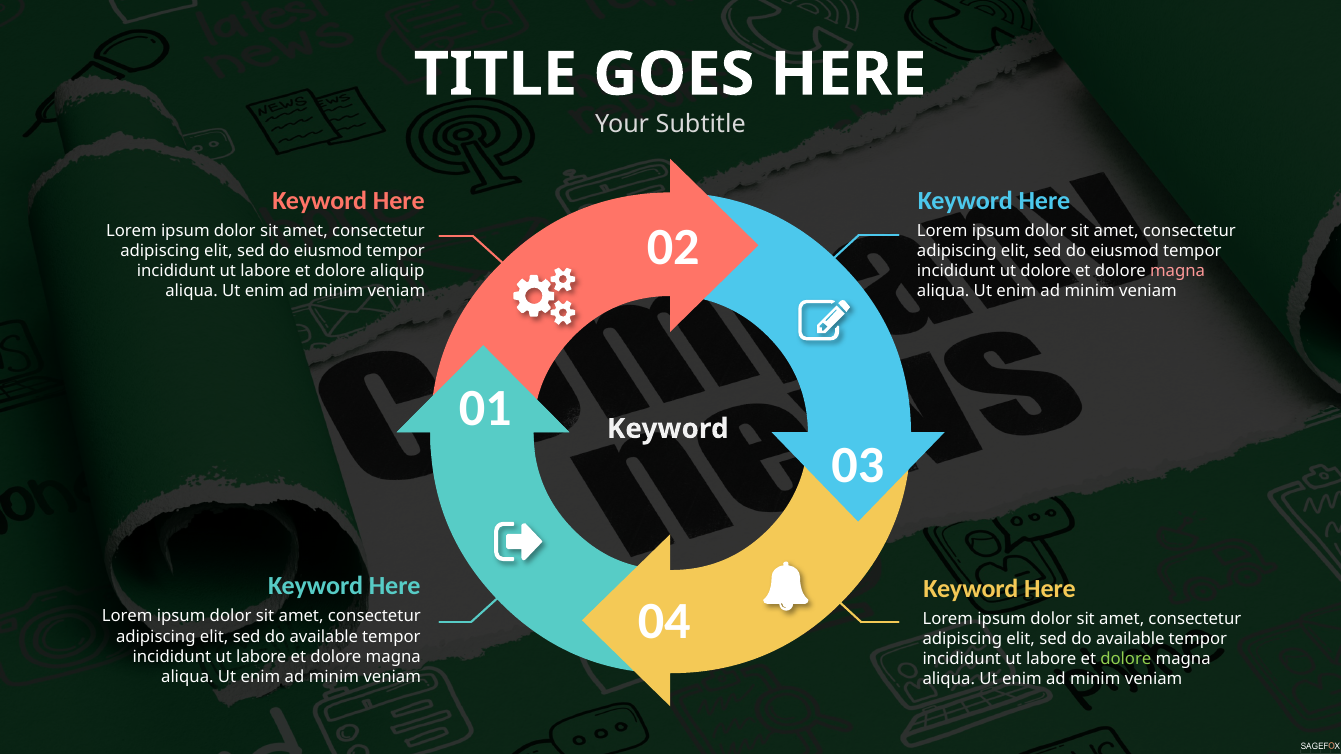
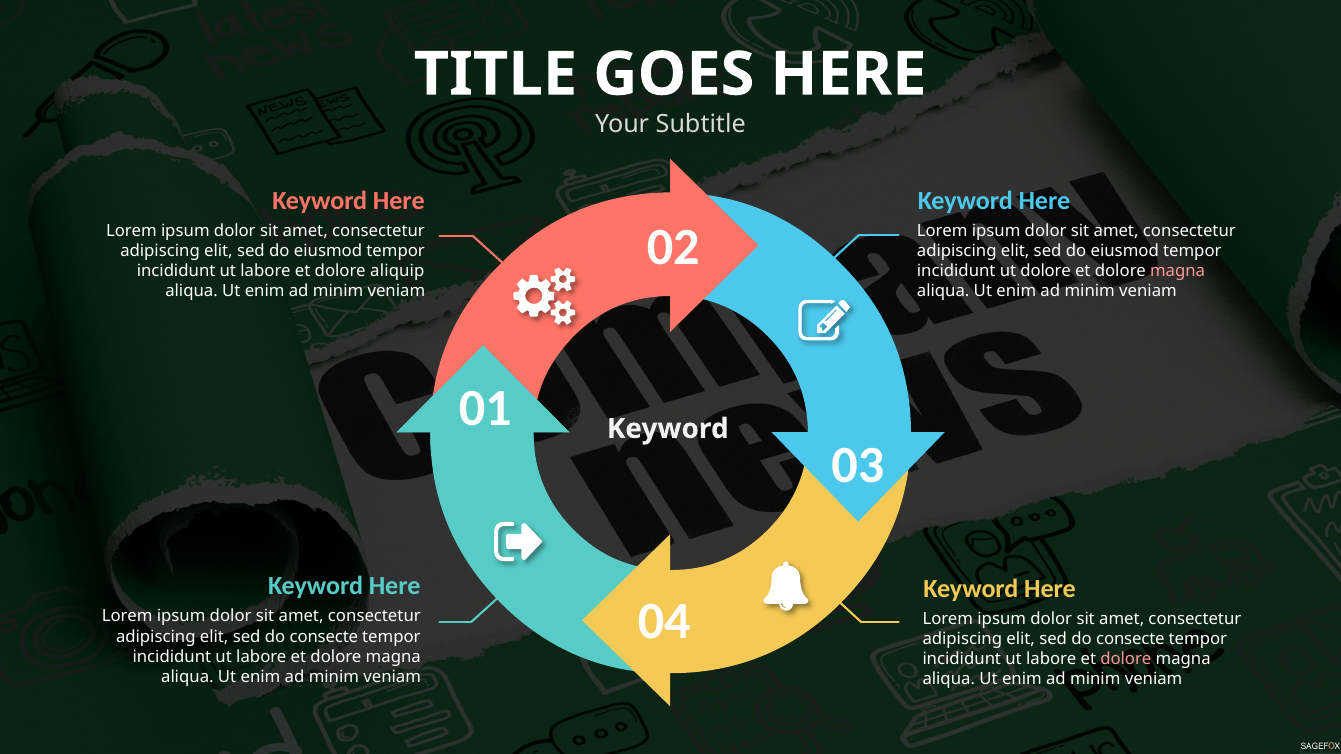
available: available -> consecte (324, 637)
available: available -> consecte (1130, 639)
dolore colour: light green -> pink (1126, 660)
